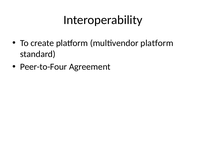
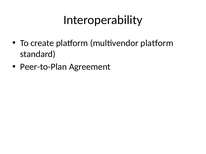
Peer-to-Four: Peer-to-Four -> Peer-to-Plan (43, 67)
